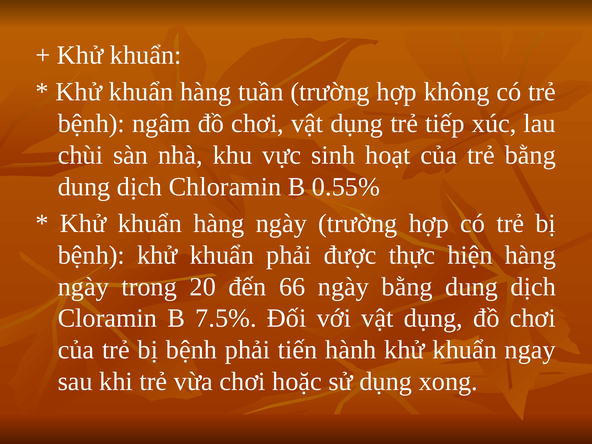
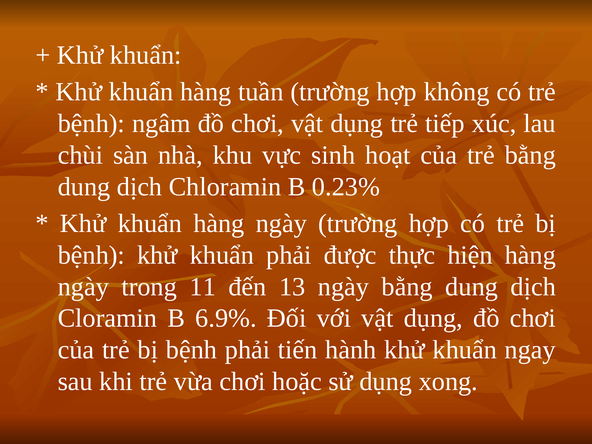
0.55%: 0.55% -> 0.23% (346, 187)
20: 20 -> 11 (203, 287)
66: 66 -> 13 (292, 287)
7.5%: 7.5% -> 6.9% (226, 318)
